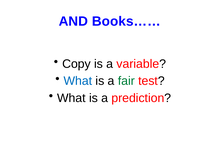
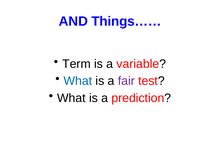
Books……: Books…… -> Things…… (126, 21)
Copy: Copy -> Term (76, 64)
fair colour: green -> purple (126, 81)
